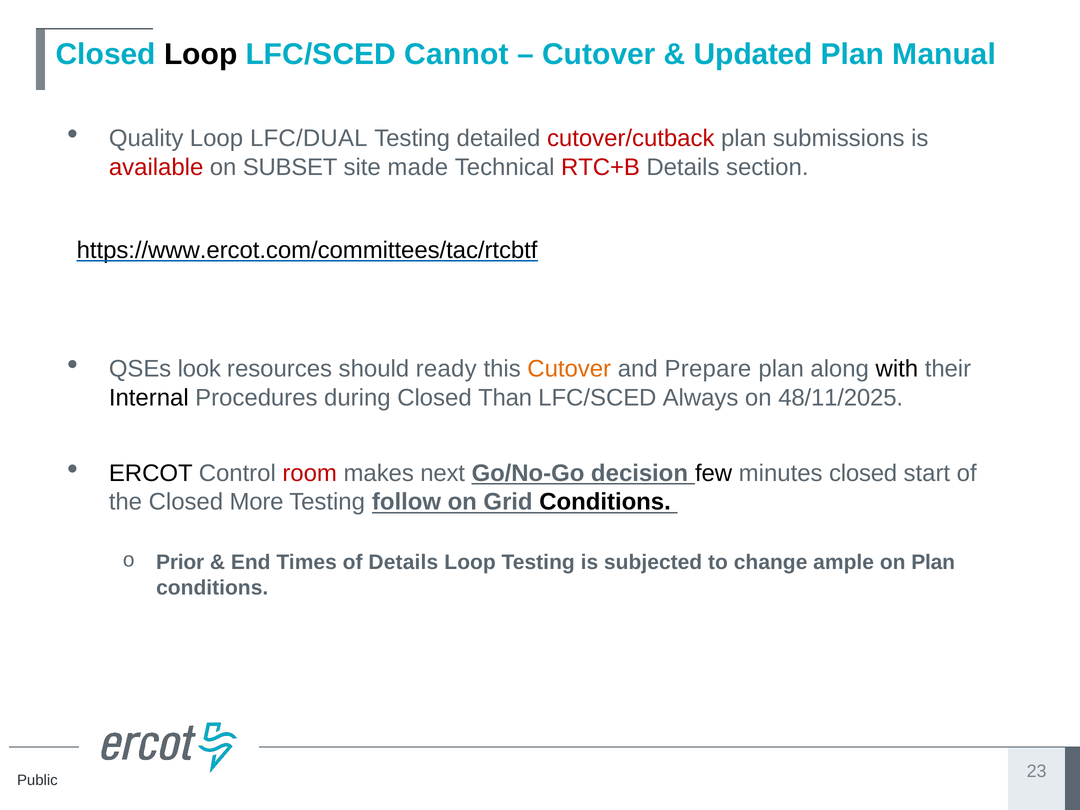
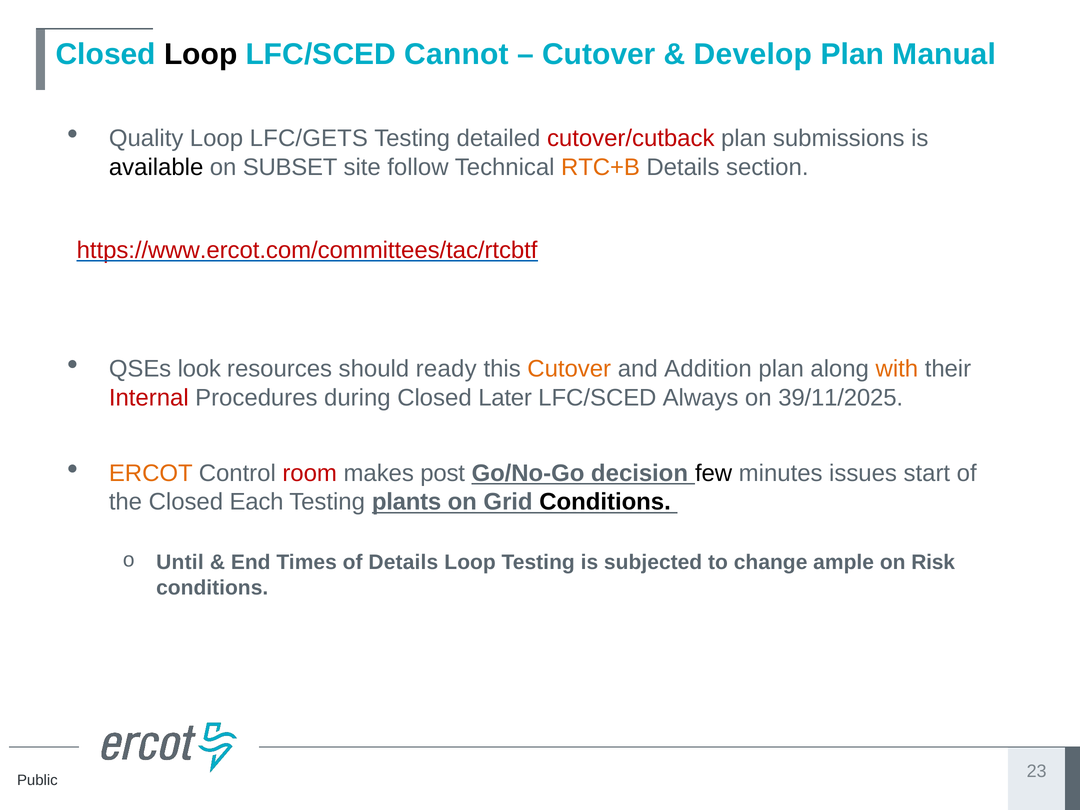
Updated: Updated -> Develop (753, 54)
LFC/DUAL: LFC/DUAL -> LFC/GETS (309, 138)
available colour: red -> black (156, 167)
made: made -> follow (418, 167)
RTC+B colour: red -> orange (600, 167)
https://www.ercot.com/committees/tac/rtcbtf colour: black -> red (307, 250)
Prepare: Prepare -> Addition (708, 369)
with colour: black -> orange (897, 369)
Internal colour: black -> red (149, 398)
Than: Than -> Later (505, 398)
48/11/2025: 48/11/2025 -> 39/11/2025 (841, 398)
ERCOT colour: black -> orange (151, 473)
next: next -> post (443, 473)
minutes closed: closed -> issues (863, 473)
More: More -> Each (257, 502)
follow: follow -> plants (407, 502)
Prior: Prior -> Until (180, 562)
on Plan: Plan -> Risk (933, 562)
